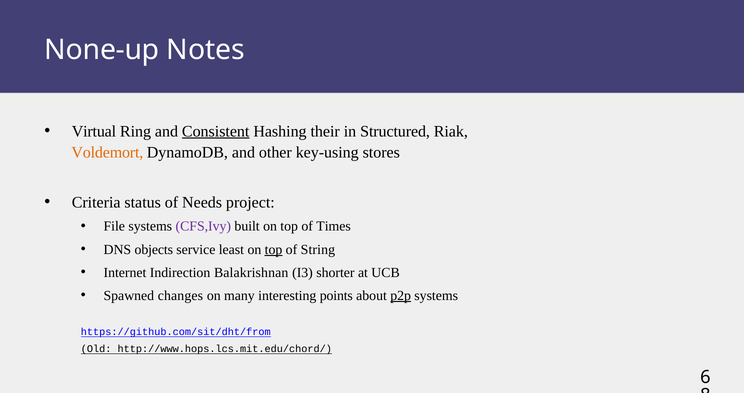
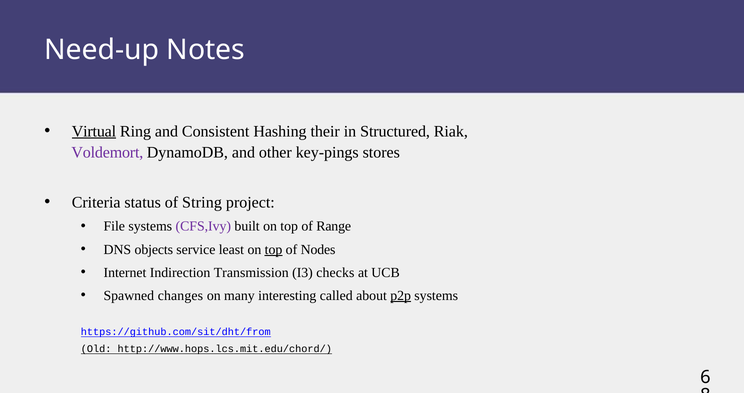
None-up: None-up -> Need-up (102, 50)
Virtual underline: none -> present (94, 131)
Consistent underline: present -> none (216, 131)
Voldemort colour: orange -> purple (107, 152)
key-using: key-using -> key-pings (327, 152)
Needs: Needs -> String (202, 202)
Times: Times -> Range (334, 226)
String: String -> Nodes (318, 249)
Balakrishnan: Balakrishnan -> Transmission (251, 272)
shorter: shorter -> checks (335, 272)
points: points -> called (336, 296)
